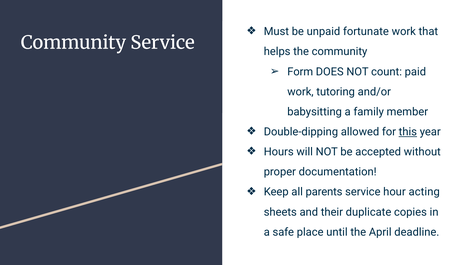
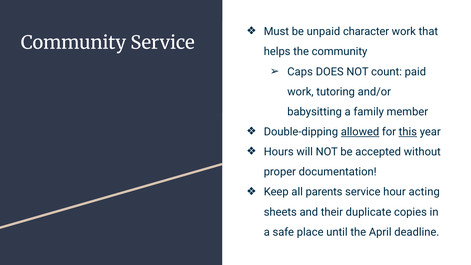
fortunate: fortunate -> character (366, 32)
Form: Form -> Caps (300, 72)
allowed underline: none -> present (360, 132)
